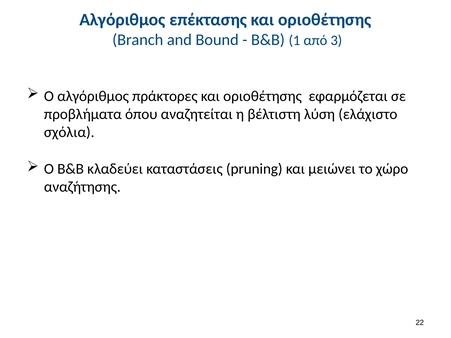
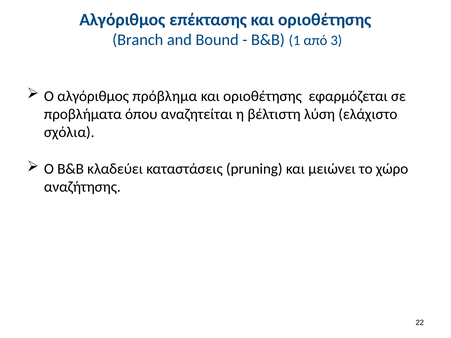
πράκτορες: πράκτορες -> πρόβλημα (165, 96)
